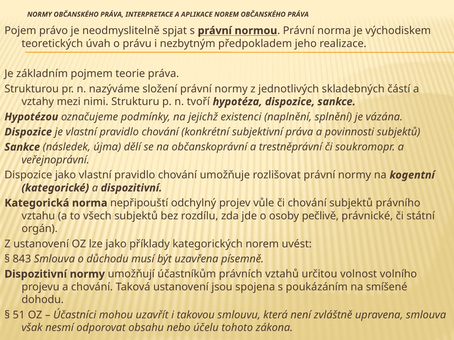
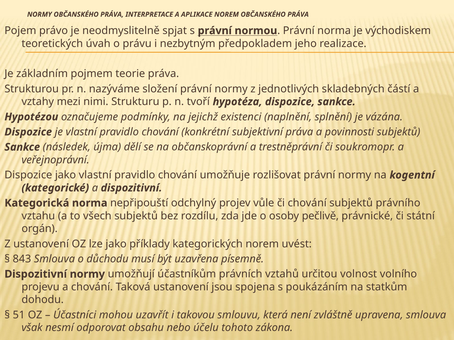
smíšené: smíšené -> statkům (387, 287)
